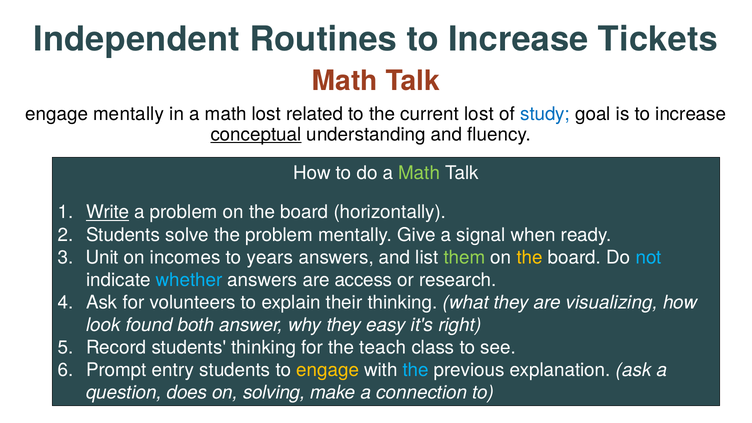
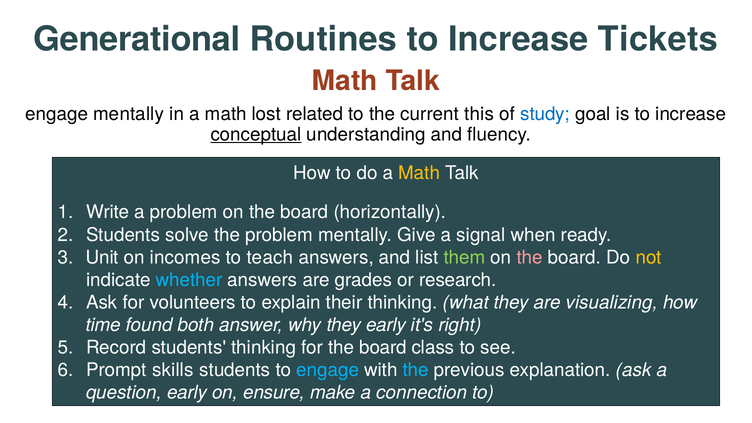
Independent: Independent -> Generational (137, 39)
current lost: lost -> this (479, 114)
Math colour: light green -> yellow (419, 173)
Write underline: present -> none (108, 212)
years: years -> teach (270, 257)
the colour: yellow -> pink (530, 257)
not colour: light blue -> yellow (649, 257)
access: access -> grades (363, 280)
look: look -> time (103, 325)
they easy: easy -> early (386, 325)
for the teach: teach -> board (383, 348)
entry: entry -> skills (173, 370)
engage colour: yellow -> light blue (328, 370)
question does: does -> early (187, 393)
solving: solving -> ensure (274, 393)
